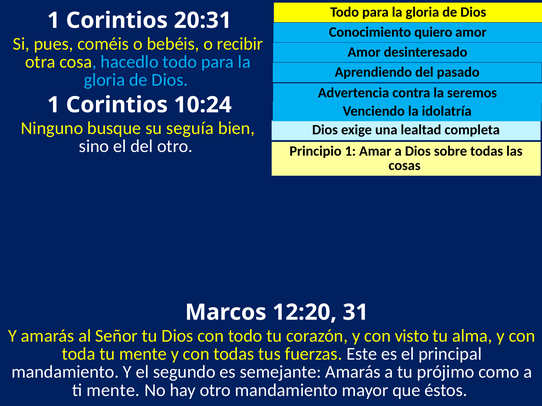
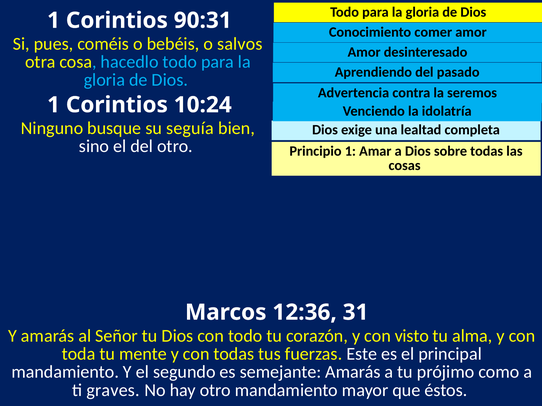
20:31: 20:31 -> 90:31 (203, 20)
quiero: quiero -> comer (433, 32)
recibir: recibir -> salvos (240, 44)
12:20: 12:20 -> 12:36 (305, 313)
ti mente: mente -> graves (113, 391)
